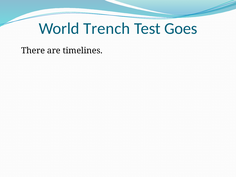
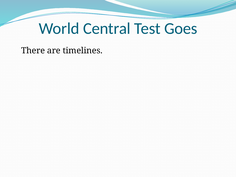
Trench: Trench -> Central (107, 29)
